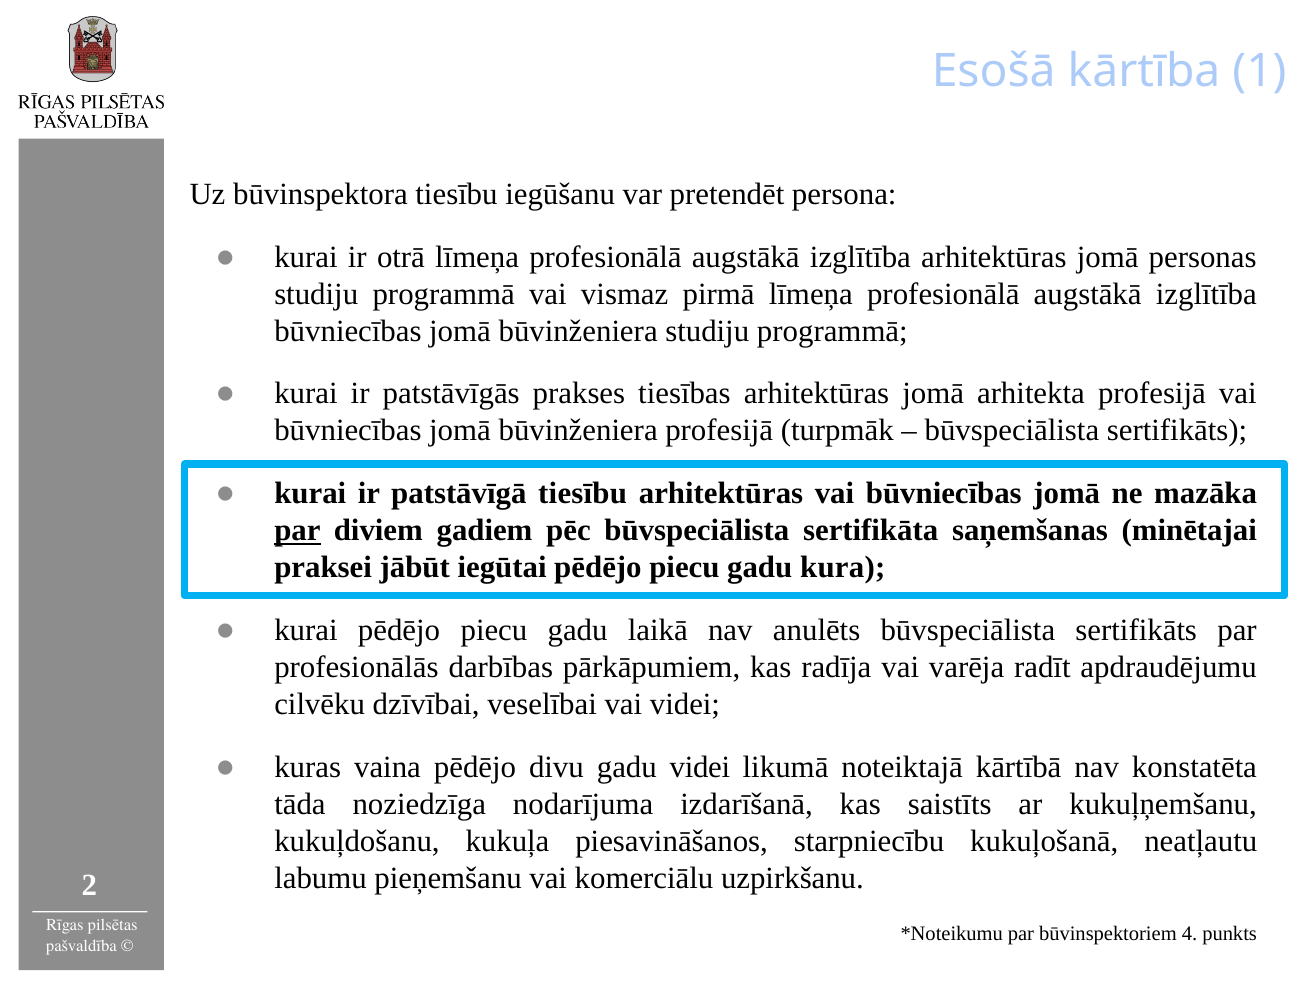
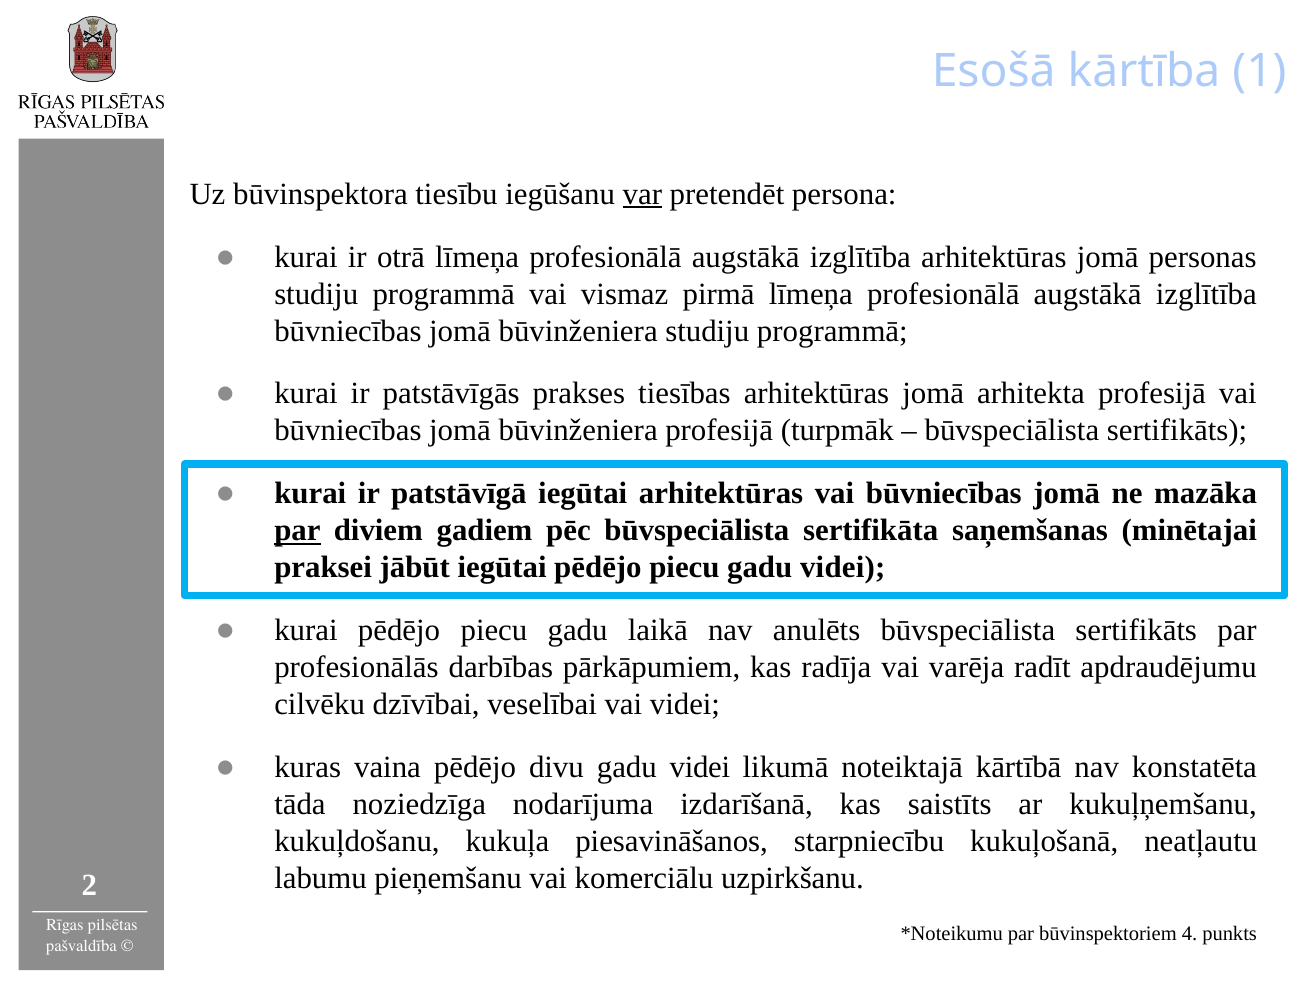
var underline: none -> present (642, 194)
patstāvīgā tiesību: tiesību -> iegūtai (583, 493)
piecu gadu kura: kura -> videi (843, 567)
